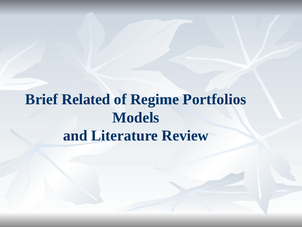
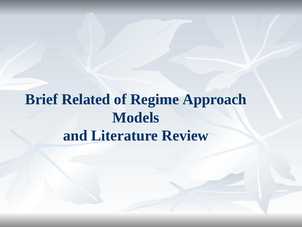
Portfolios: Portfolios -> Approach (215, 99)
